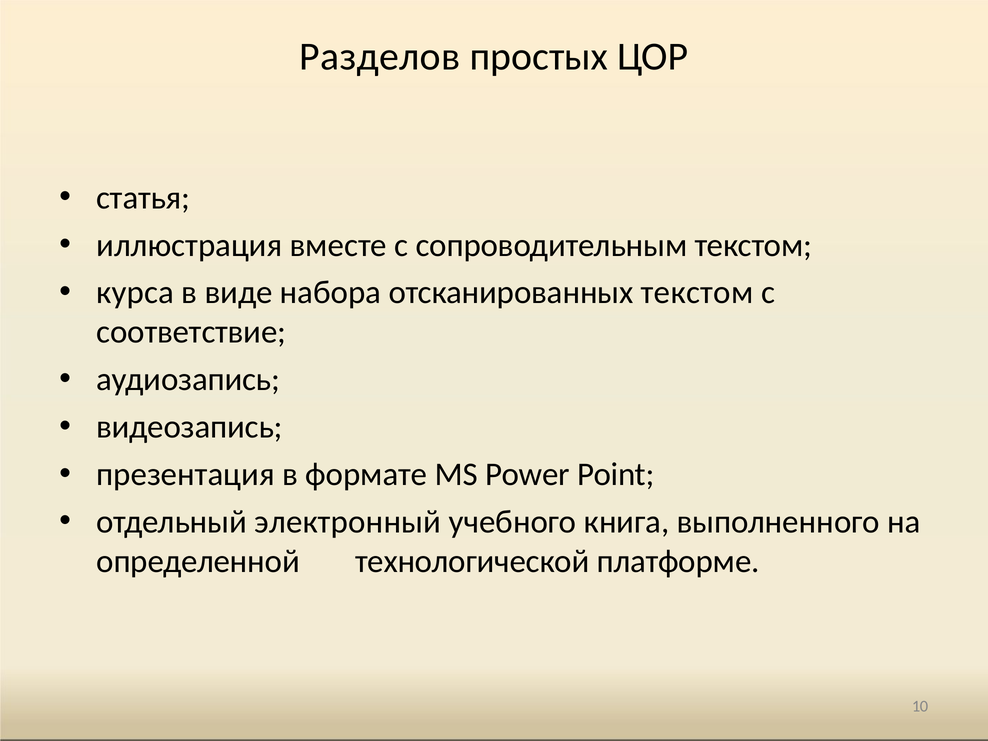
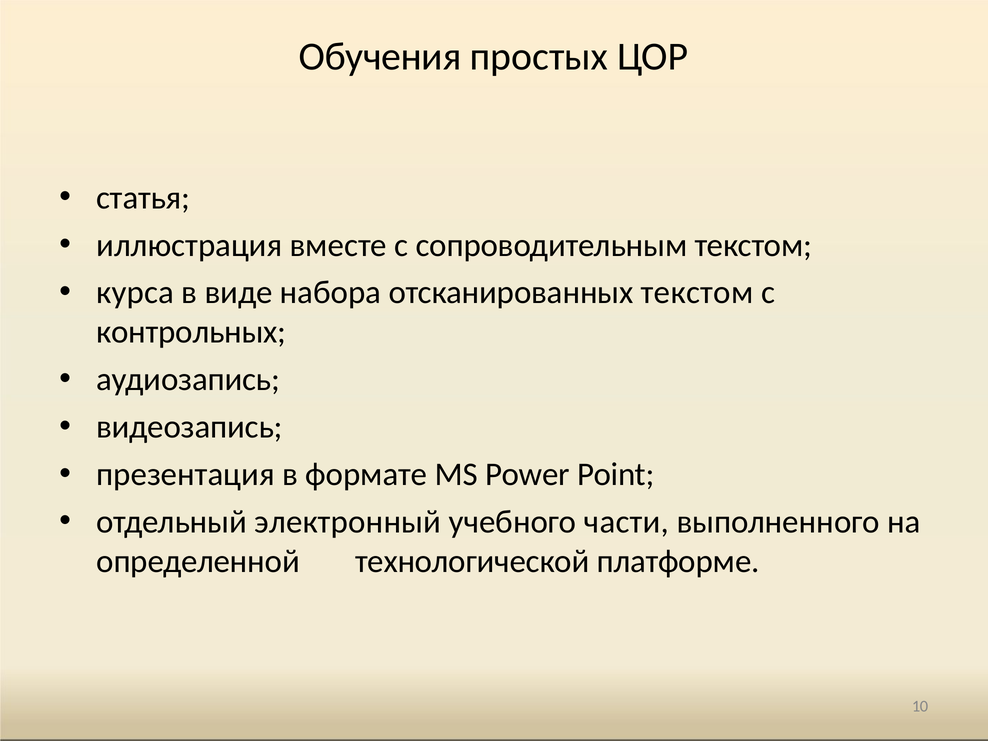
Разделов: Разделов -> Обучения (380, 57)
соответствие: соответствие -> контрольных (191, 332)
книга: книга -> части (626, 522)
